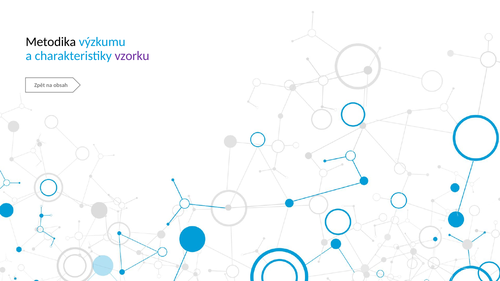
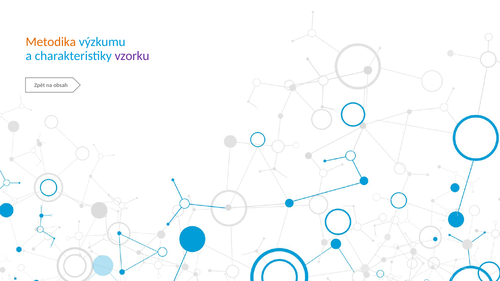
Metodika colour: black -> orange (51, 42)
